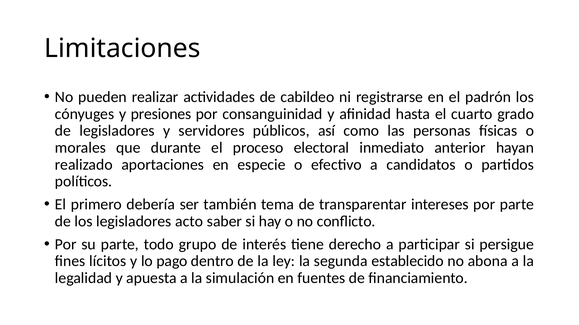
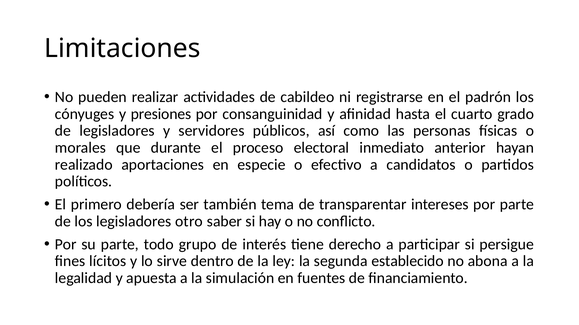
acto: acto -> otro (189, 222)
pago: pago -> sirve (172, 262)
